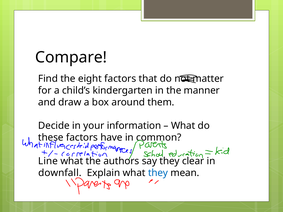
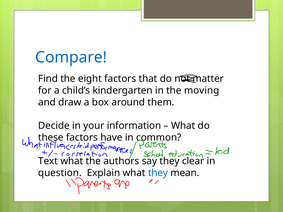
Compare colour: black -> blue (71, 57)
manner: manner -> moving (202, 91)
Line: Line -> Text (48, 161)
downfall: downfall -> question (60, 173)
